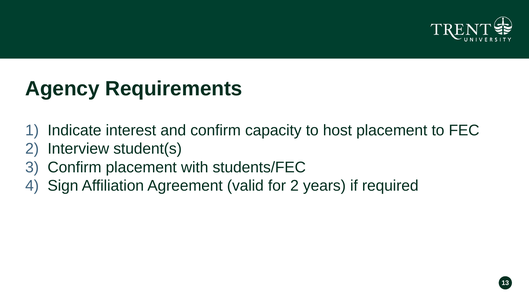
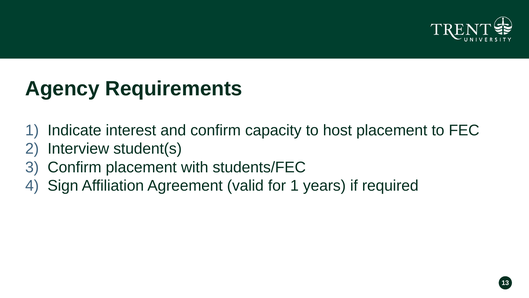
for 2: 2 -> 1 (294, 186)
